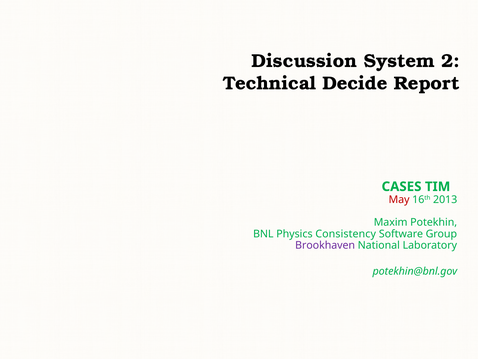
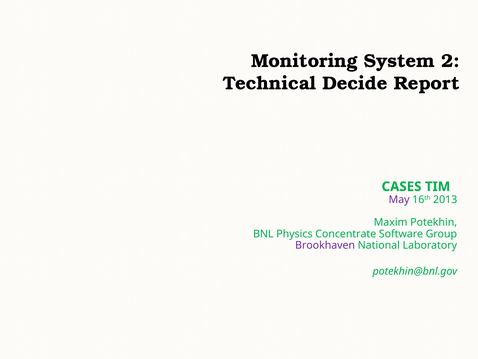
Discussion: Discussion -> Monitoring (304, 61)
May colour: red -> purple (399, 199)
Consistency: Consistency -> Concentrate (346, 234)
